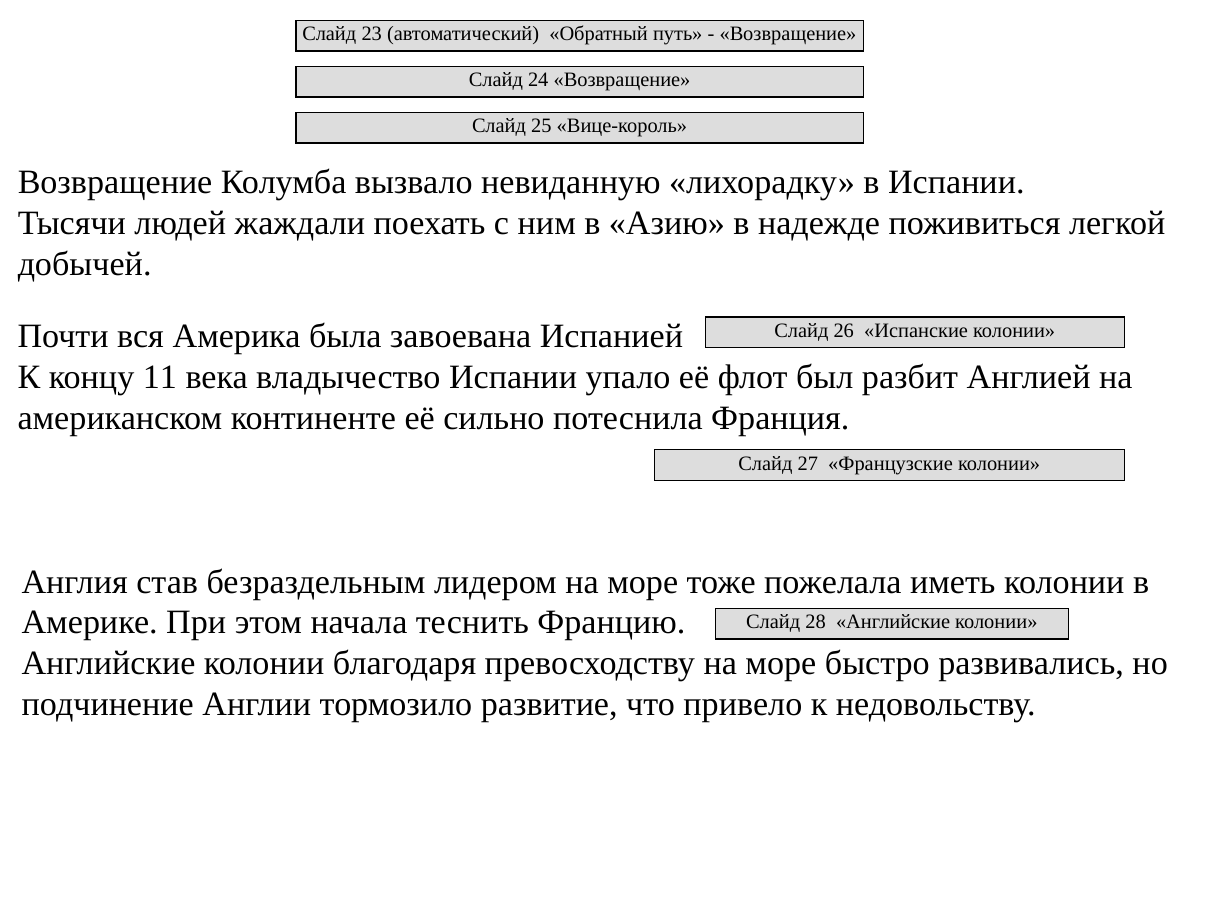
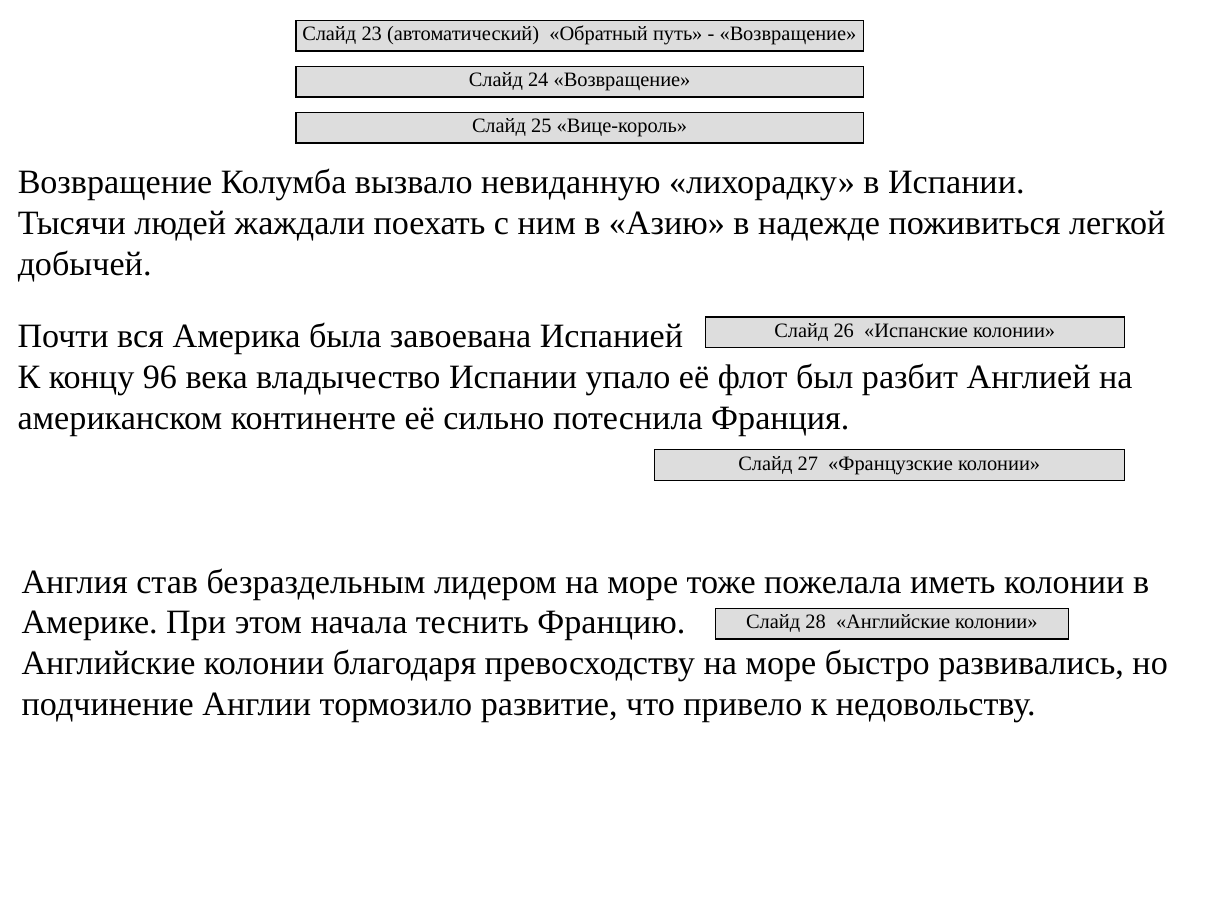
11: 11 -> 96 (160, 377)
